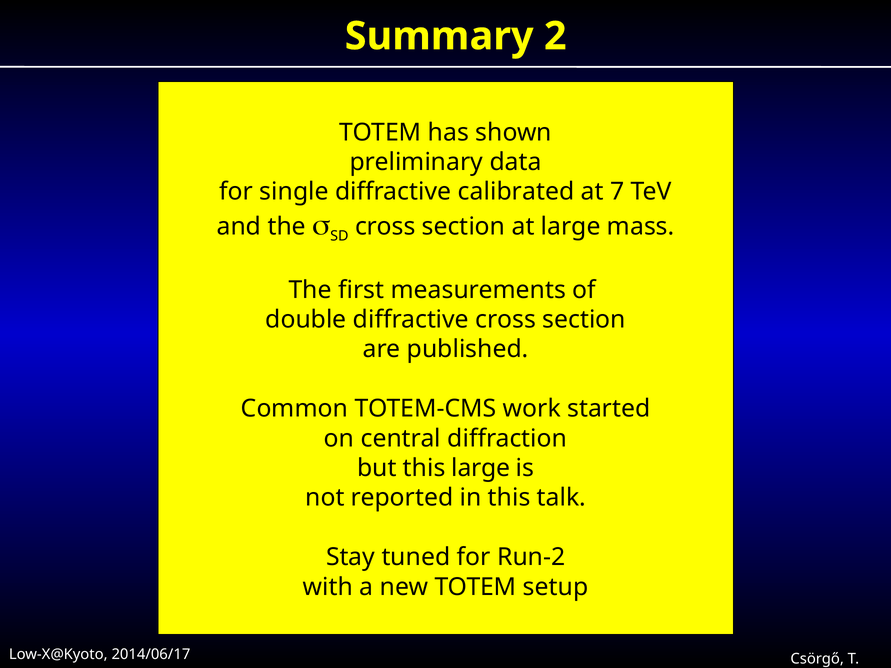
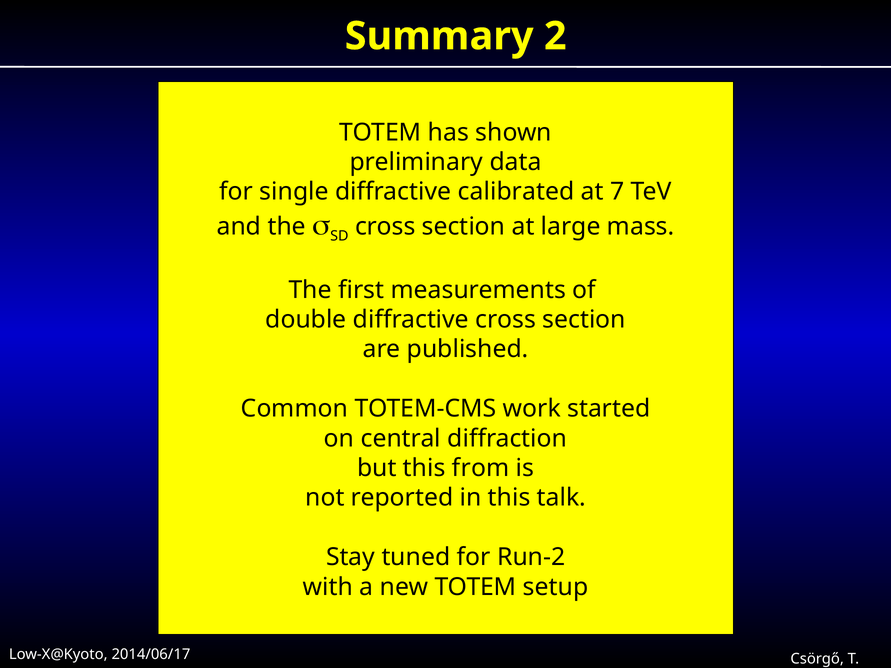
this large: large -> from (481, 468)
